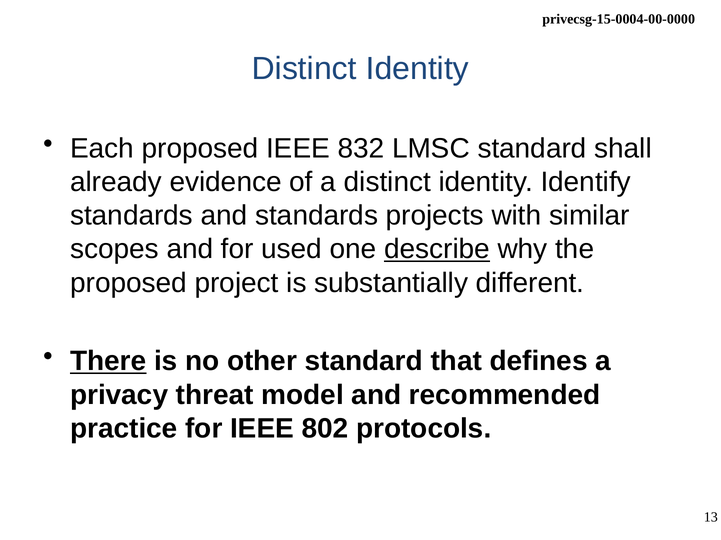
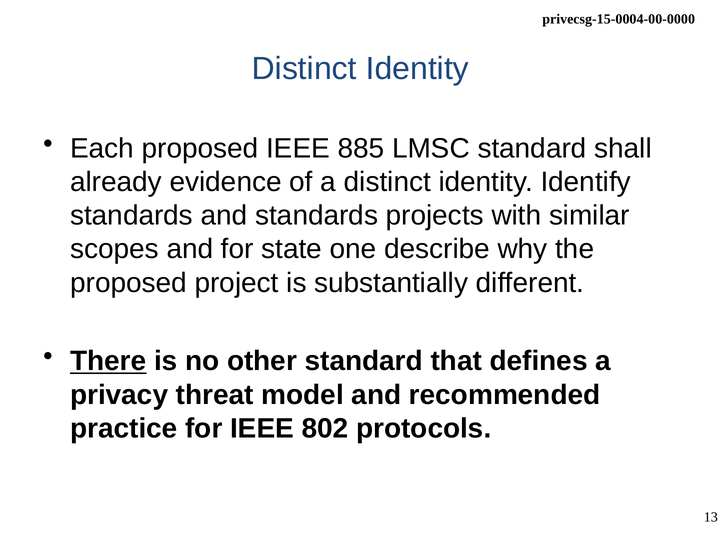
832: 832 -> 885 (361, 149)
used: used -> state (292, 250)
describe underline: present -> none (437, 250)
